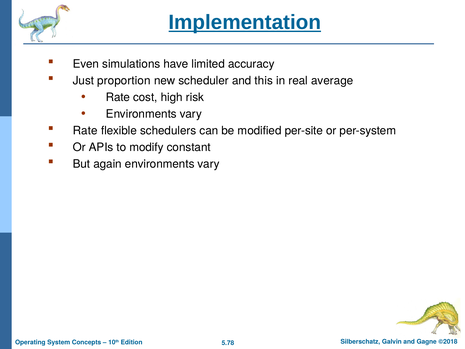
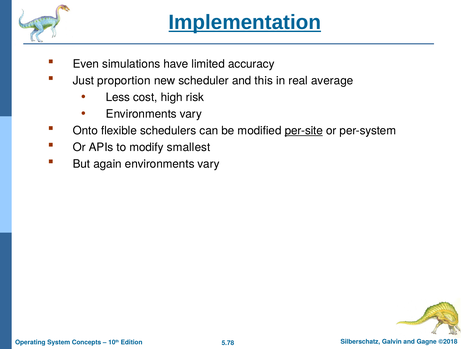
Rate: Rate -> Less (118, 97)
Rate: Rate -> Onto (85, 130)
per-site underline: none -> present (304, 130)
constant: constant -> smallest (189, 147)
